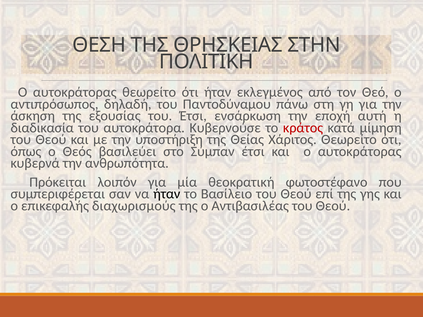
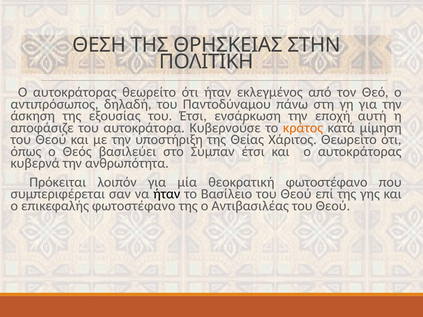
διαδικασία: διαδικασία -> αποφάσιζε (42, 128)
κράτος colour: red -> orange (303, 128)
επικεφαλής διαχωρισμούς: διαχωρισμούς -> φωτοστέφανο (134, 206)
